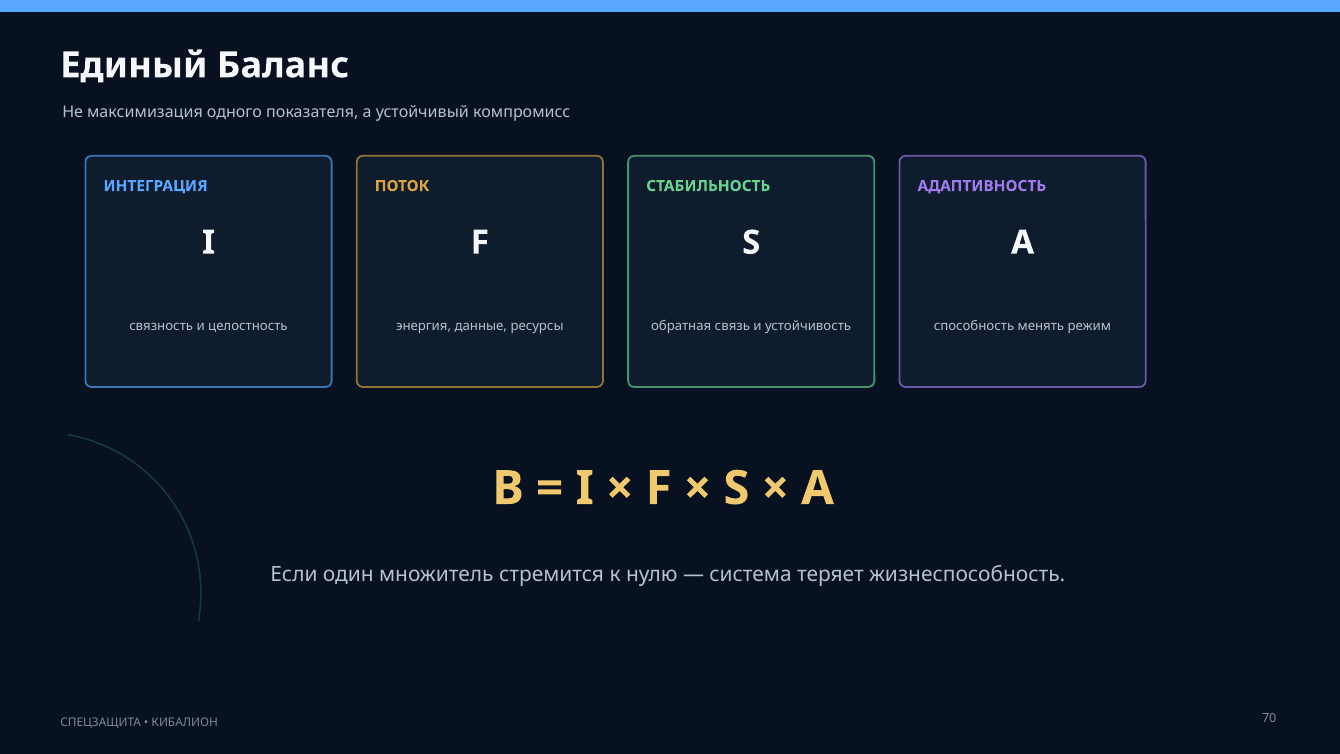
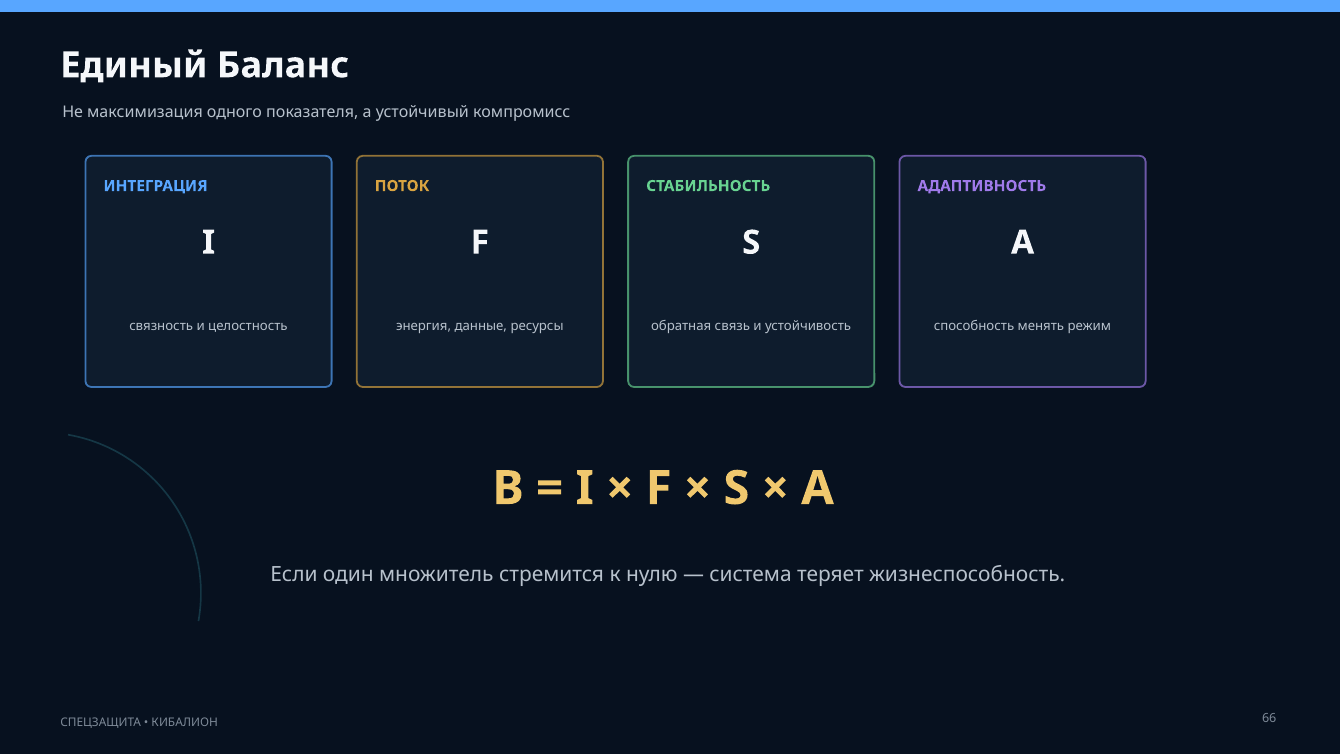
70: 70 -> 66 (1269, 718)
